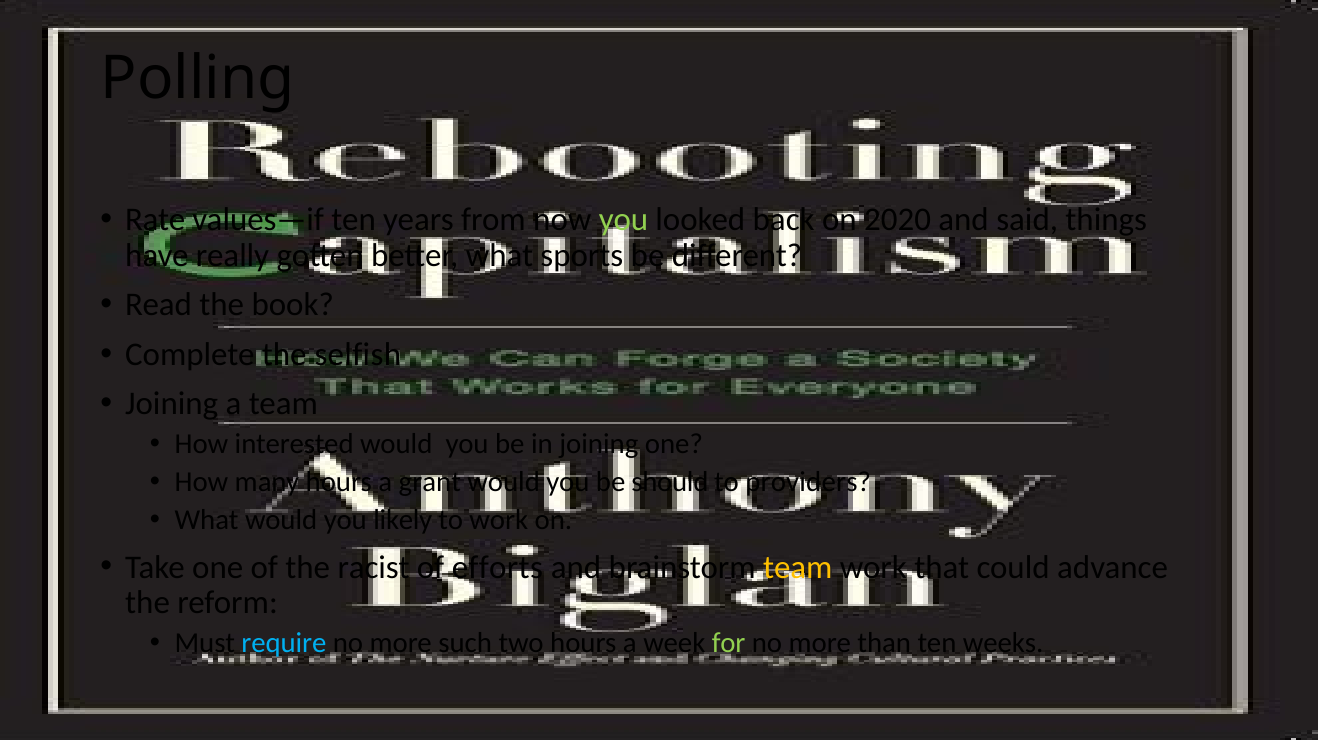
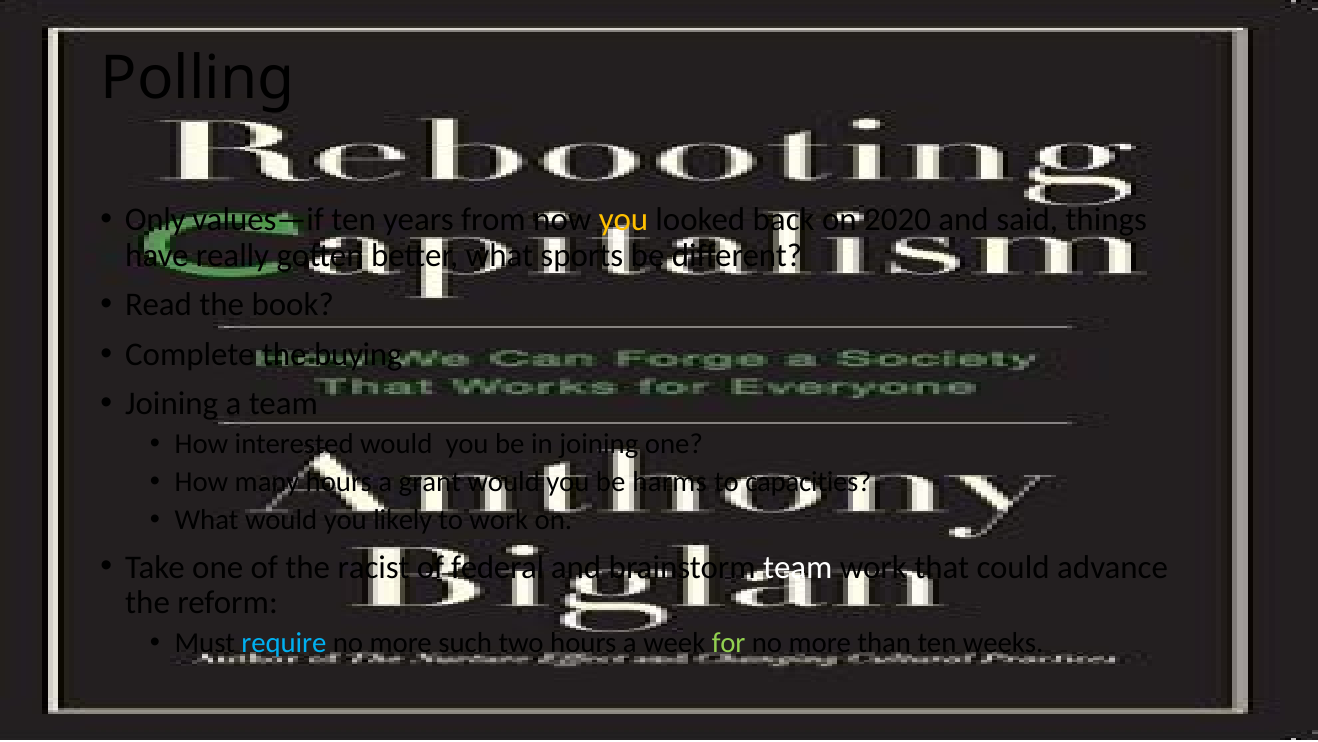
Rate: Rate -> Only (155, 220)
you colour: light green -> yellow (623, 220)
selfish: selfish -> buying (358, 354)
should: should -> harms (670, 482)
providers: providers -> capacities (808, 482)
efforts: efforts -> federal (498, 567)
team colour: yellow -> white (798, 567)
